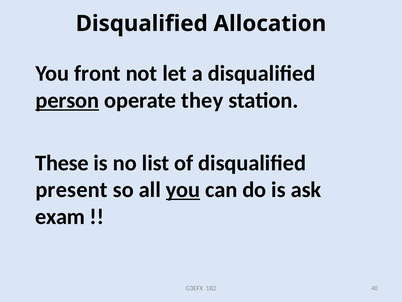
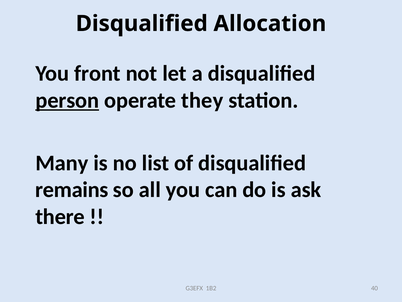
These: These -> Many (62, 163)
present: present -> remains (72, 190)
you underline: present -> none (183, 190)
exam: exam -> there (60, 216)
